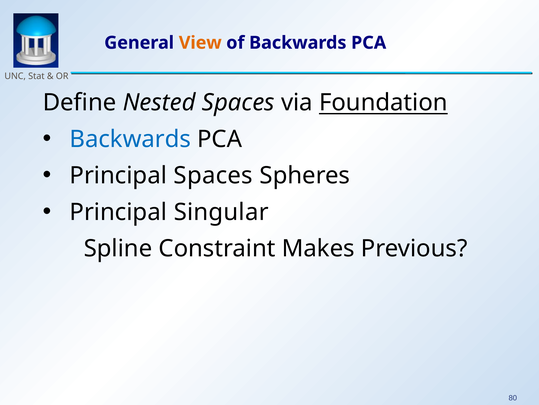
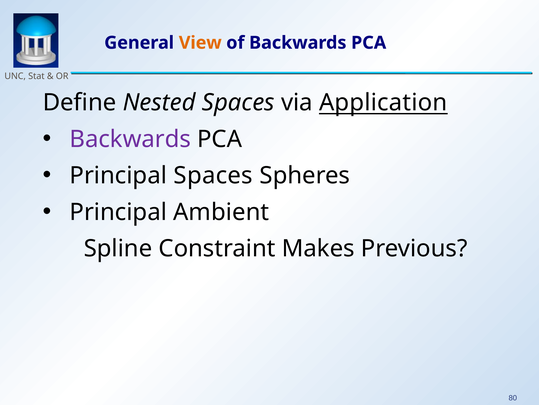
Foundation: Foundation -> Application (383, 102)
Backwards colour: blue -> purple (130, 139)
Singular: Singular -> Ambient (221, 212)
